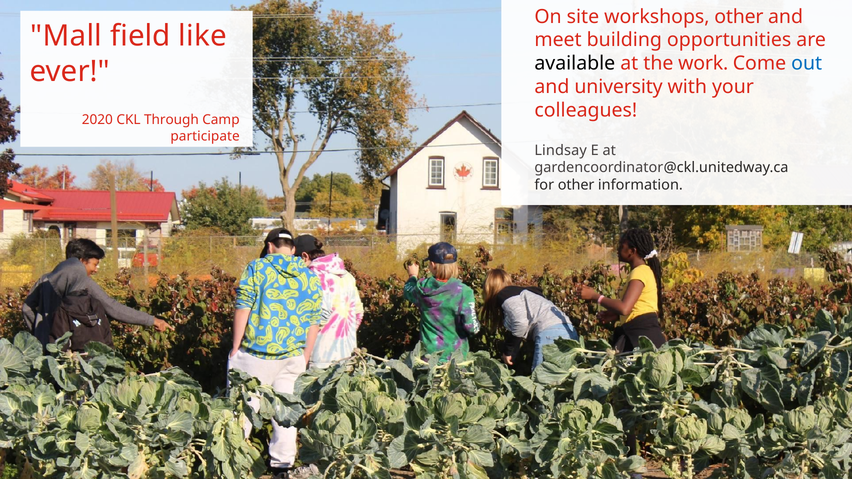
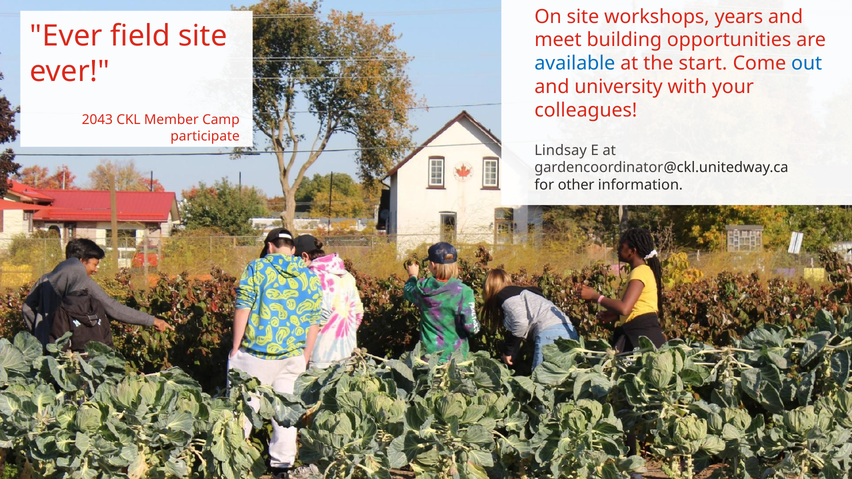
workshops other: other -> years (739, 17)
Mall: Mall -> Ever (66, 36)
field like: like -> site (203, 36)
available colour: black -> blue (575, 63)
work: work -> start (703, 63)
2020: 2020 -> 2043 (97, 120)
Through: Through -> Member (171, 120)
